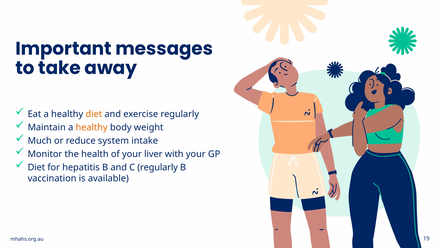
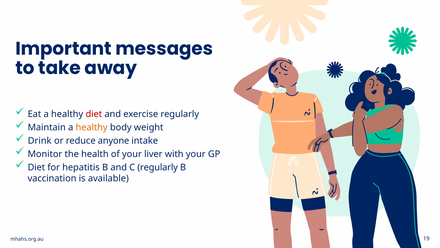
diet colour: orange -> red (94, 114)
Much: Much -> Drink (40, 140)
system: system -> anyone (114, 140)
